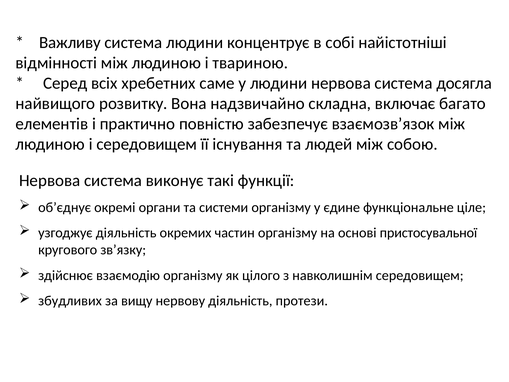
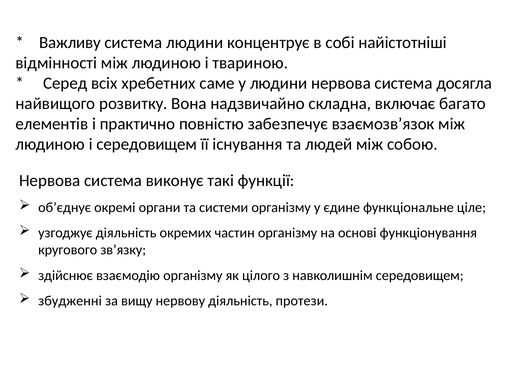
пристосувальної: пристосувальної -> функціонування (428, 233)
збудливих: збудливих -> збудженні (70, 301)
